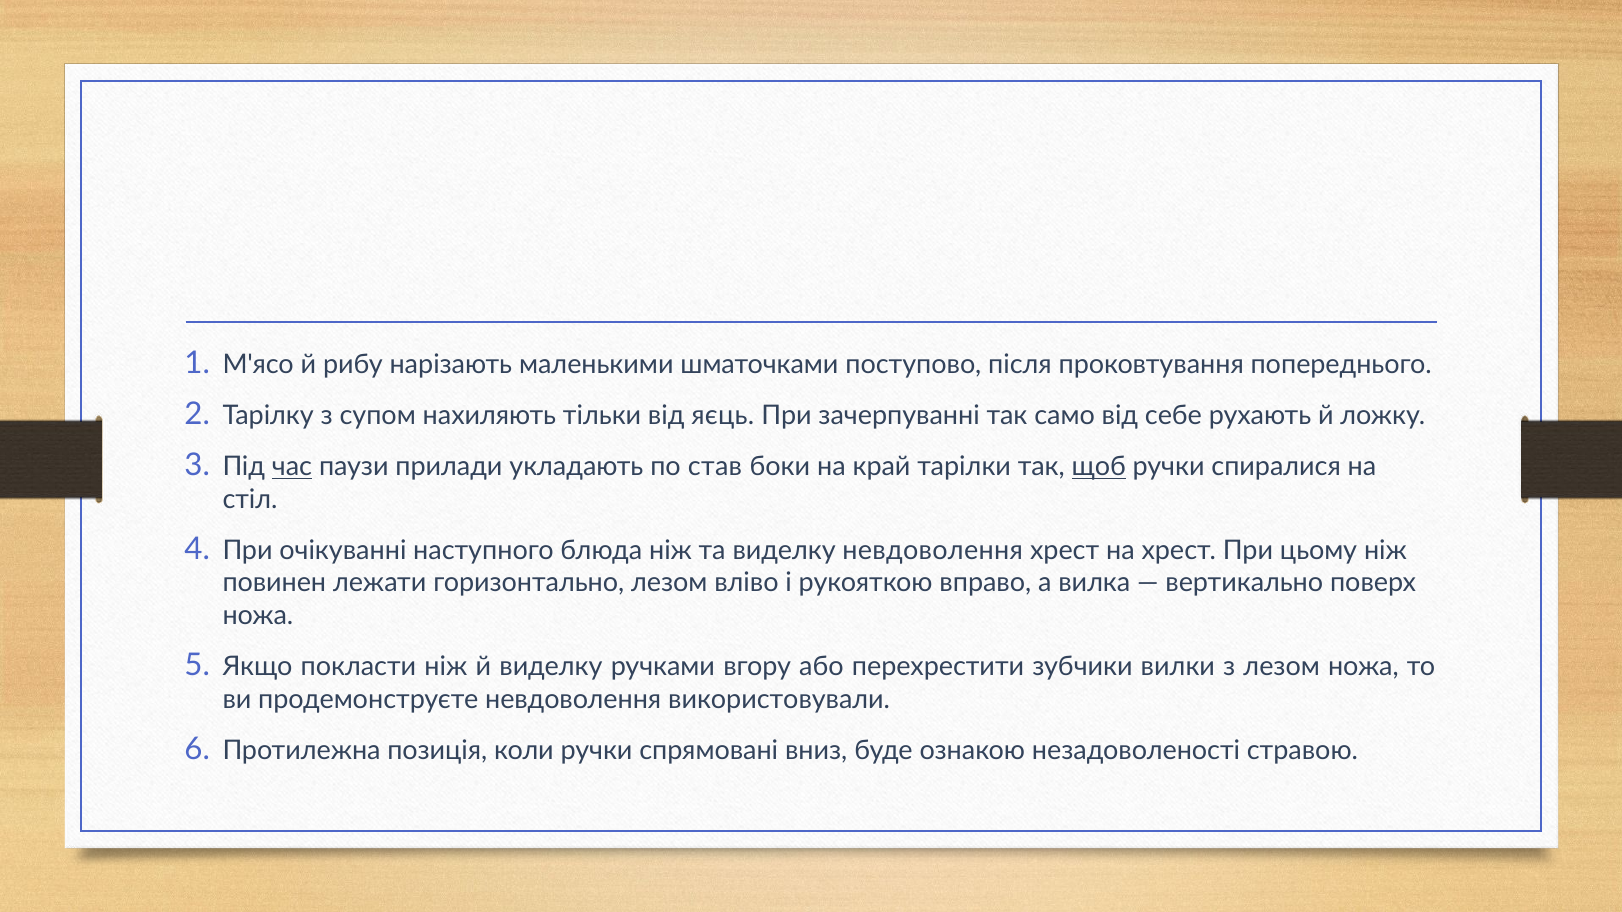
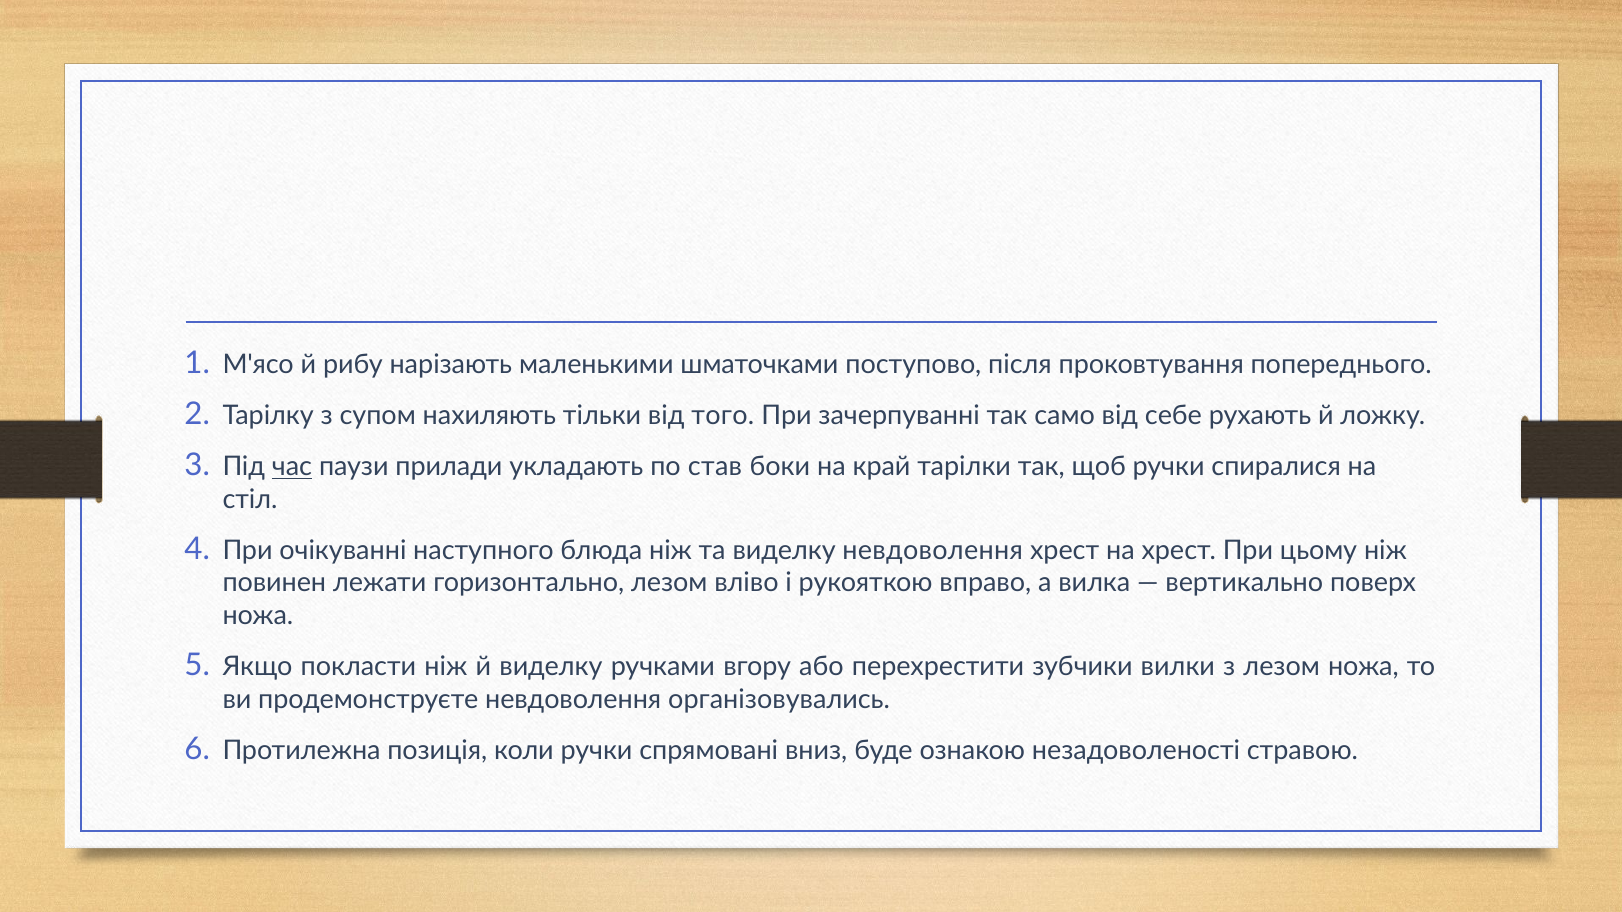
яєць: яєць -> того (723, 416)
щоб underline: present -> none (1099, 467)
використовували: використовували -> організовувались (779, 699)
